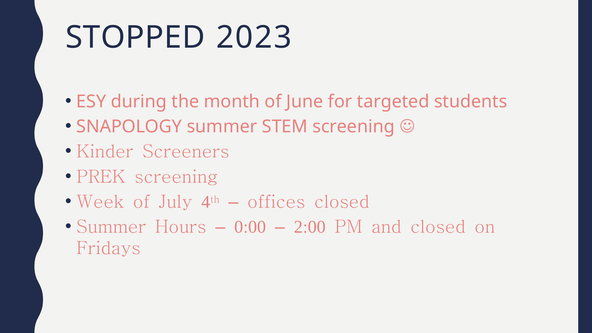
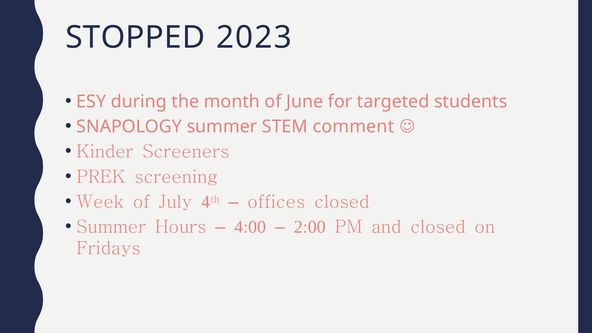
STEM screening: screening -> comment (353, 127)
0:00: 0:00 -> 4:00 (250, 227)
